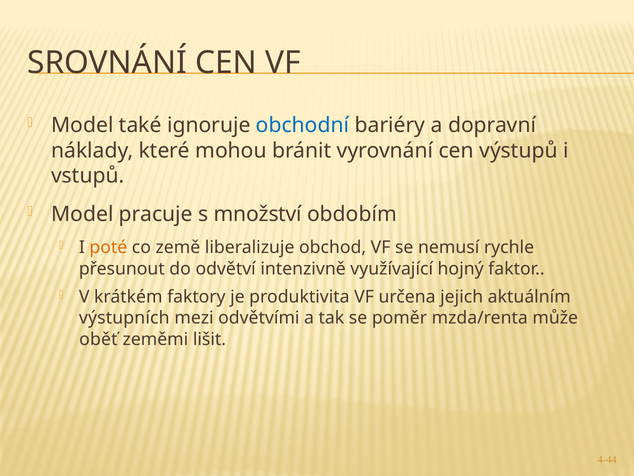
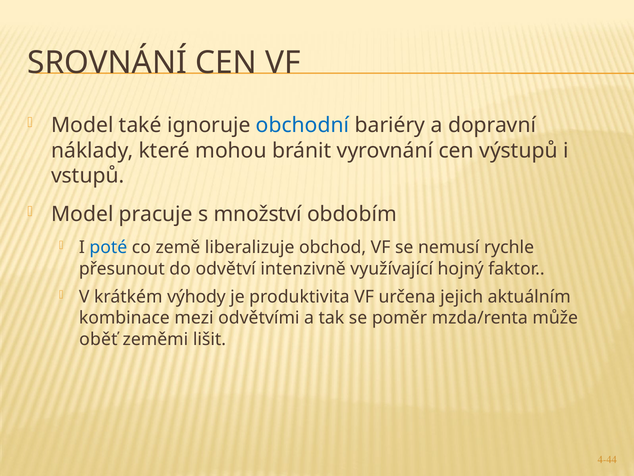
poté colour: orange -> blue (108, 247)
faktory: faktory -> výhody (196, 297)
výstupních: výstupních -> kombinace (124, 318)
